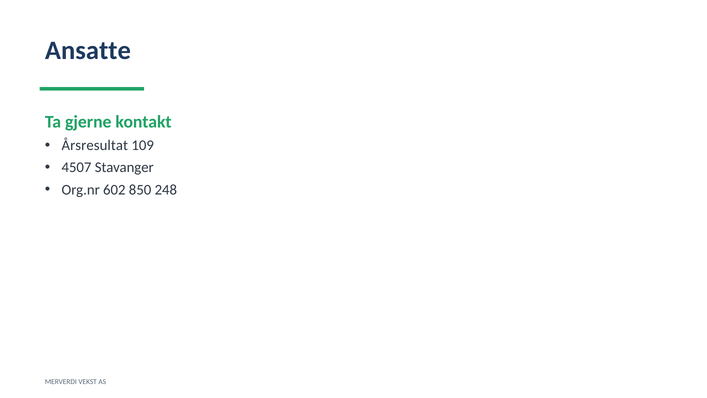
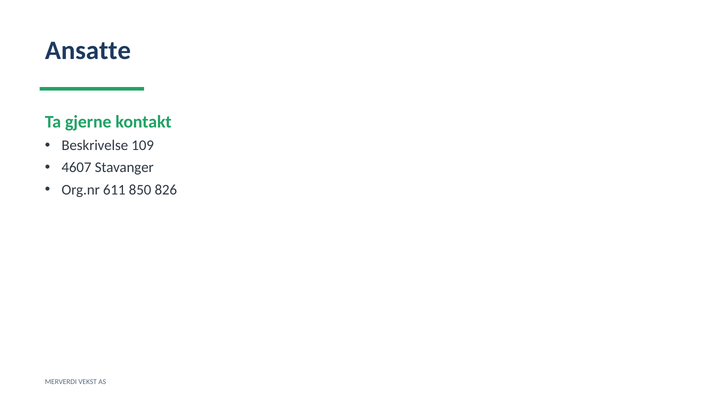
Årsresultat: Årsresultat -> Beskrivelse (95, 145)
4507: 4507 -> 4607 (76, 167)
602: 602 -> 611 (114, 190)
248: 248 -> 826 (166, 190)
